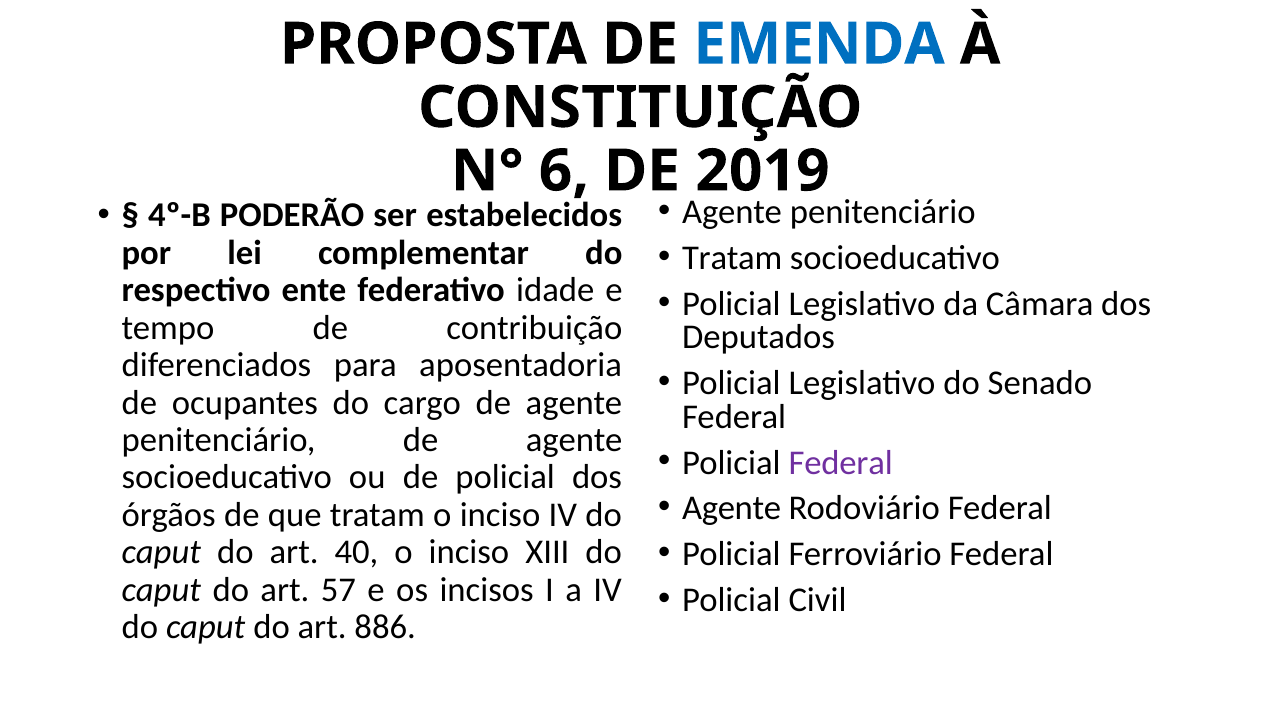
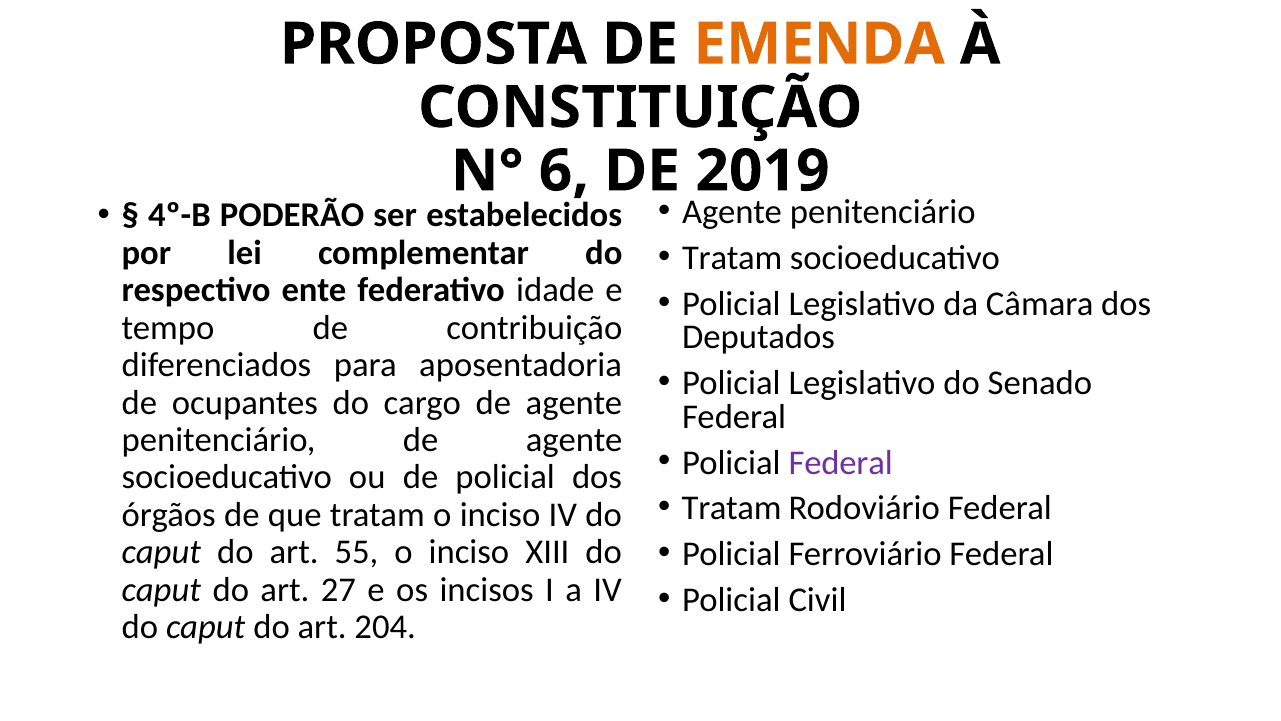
EMENDA colour: blue -> orange (819, 44)
Agente: Agente -> Tratam (732, 508)
40: 40 -> 55 (356, 552)
57: 57 -> 27 (338, 590)
886: 886 -> 204 (385, 627)
